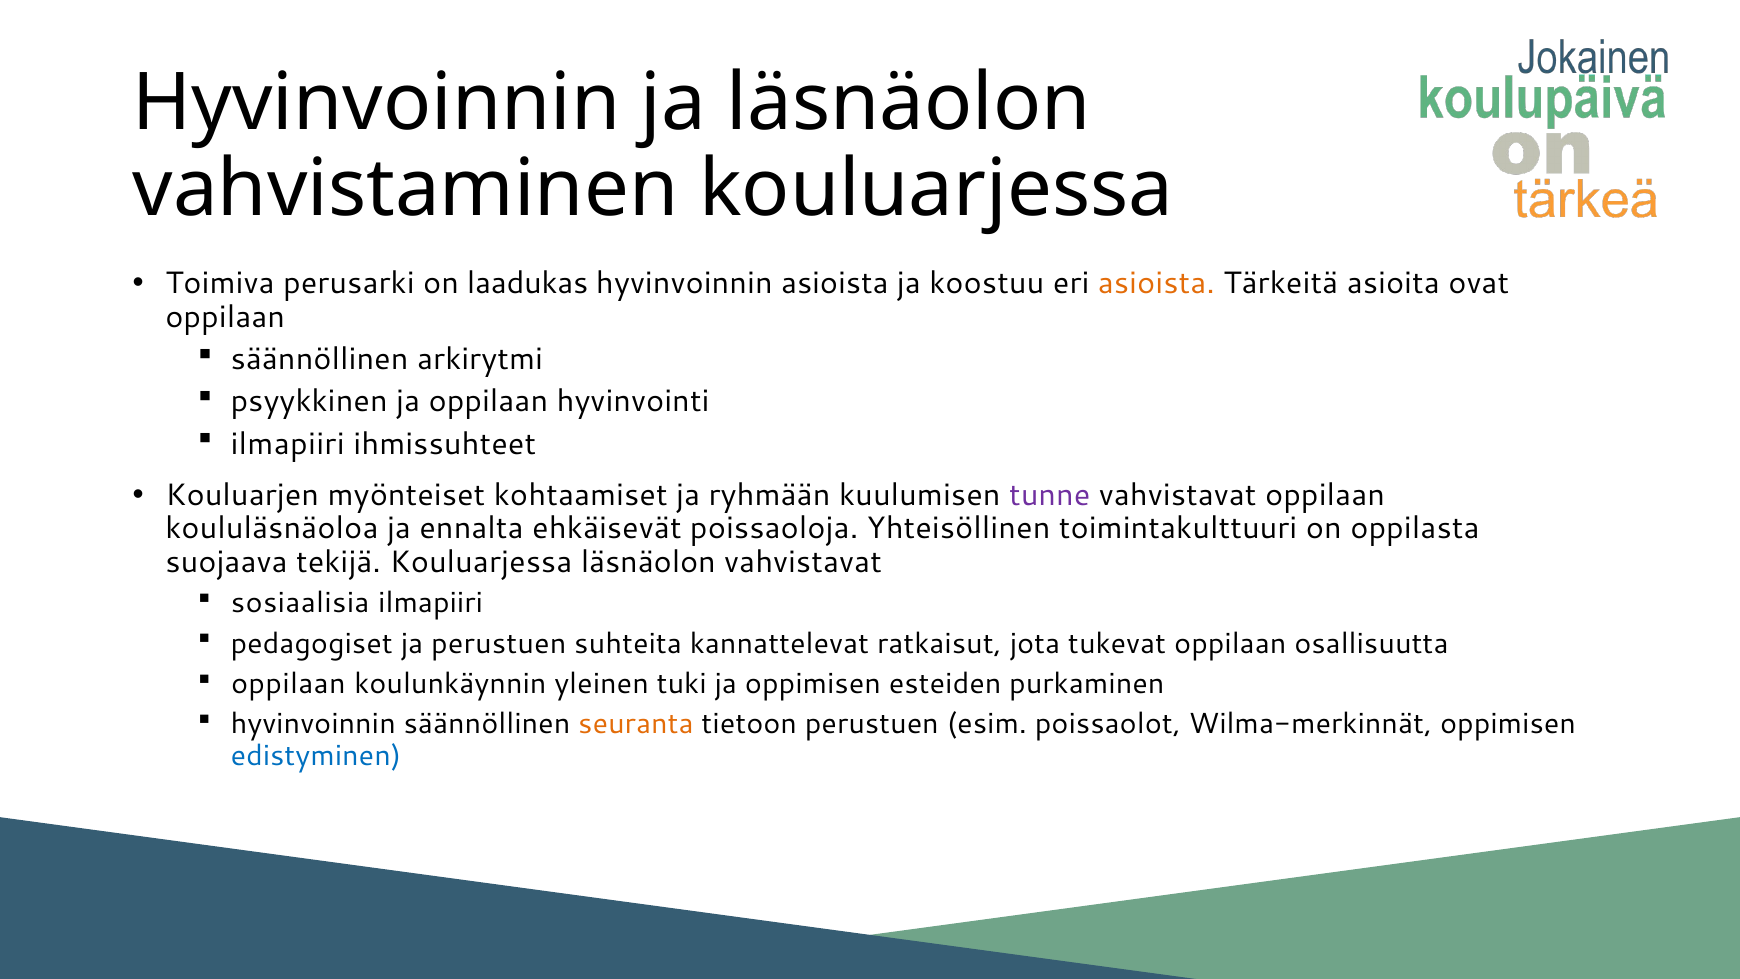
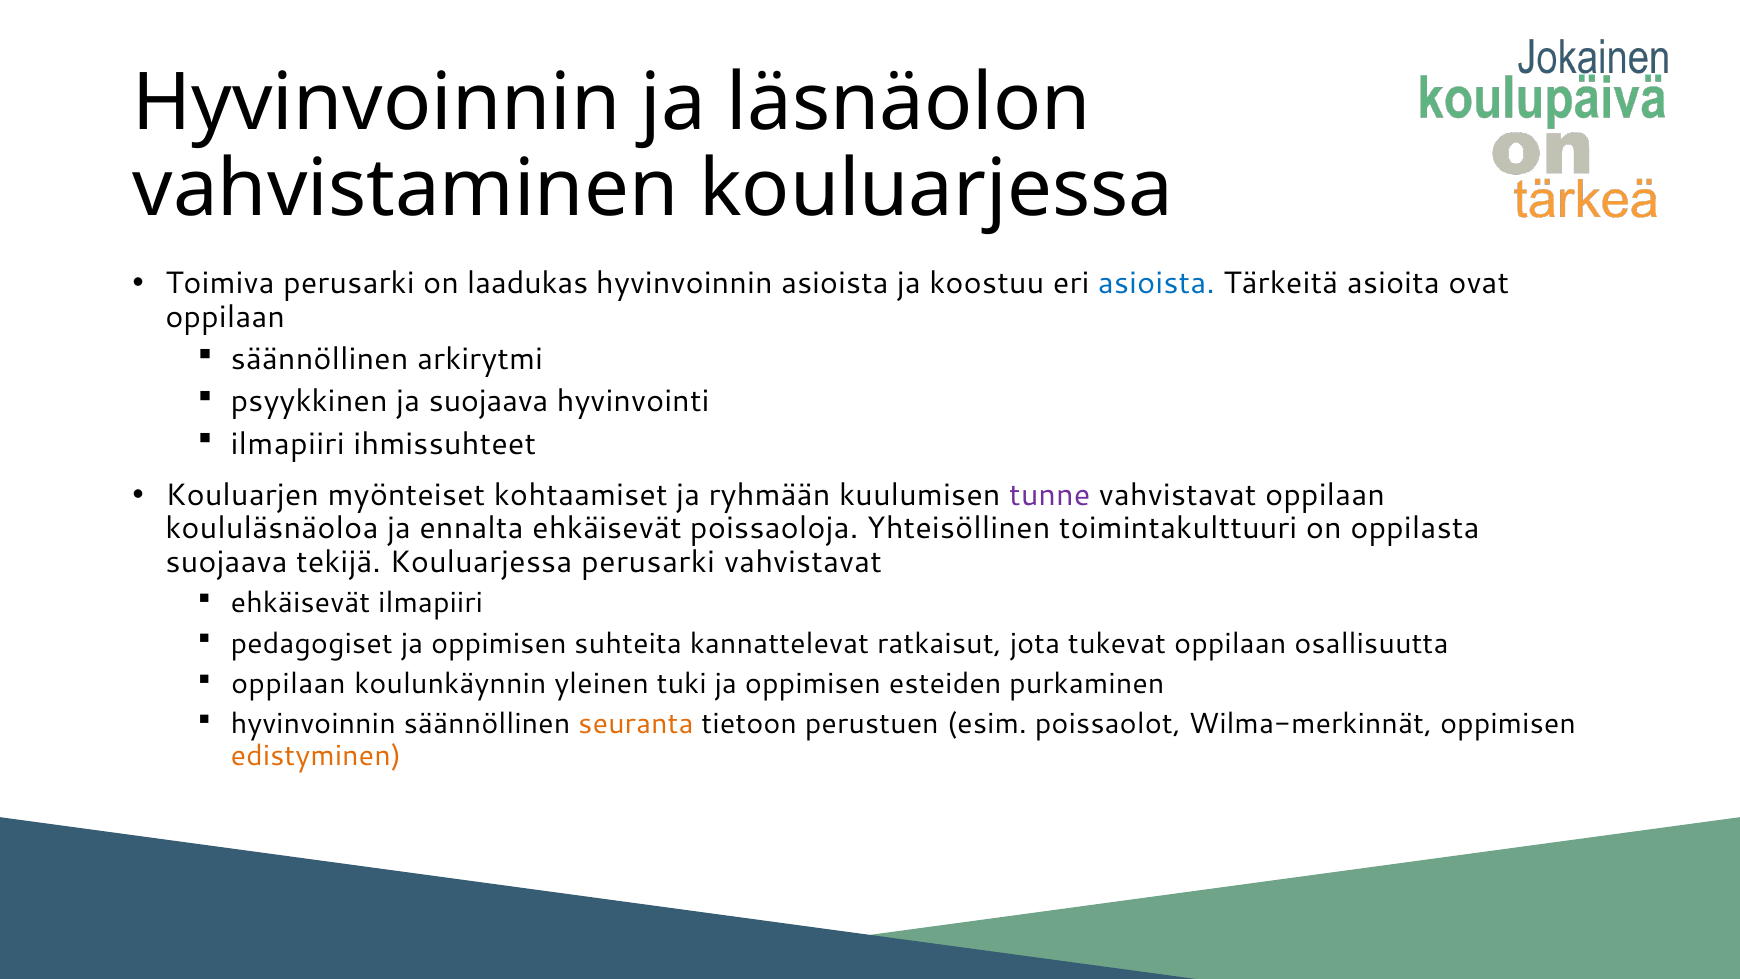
asioista colour: orange -> blue (1156, 284)
ja oppilaan: oppilaan -> suojaava (489, 401)
Kouluarjessa läsnäolon: läsnäolon -> perusarki (648, 562)
sosiaalisia: sosiaalisia -> ehkäisevät (300, 603)
pedagogiset ja perustuen: perustuen -> oppimisen (499, 643)
edistyminen colour: blue -> orange (316, 755)
